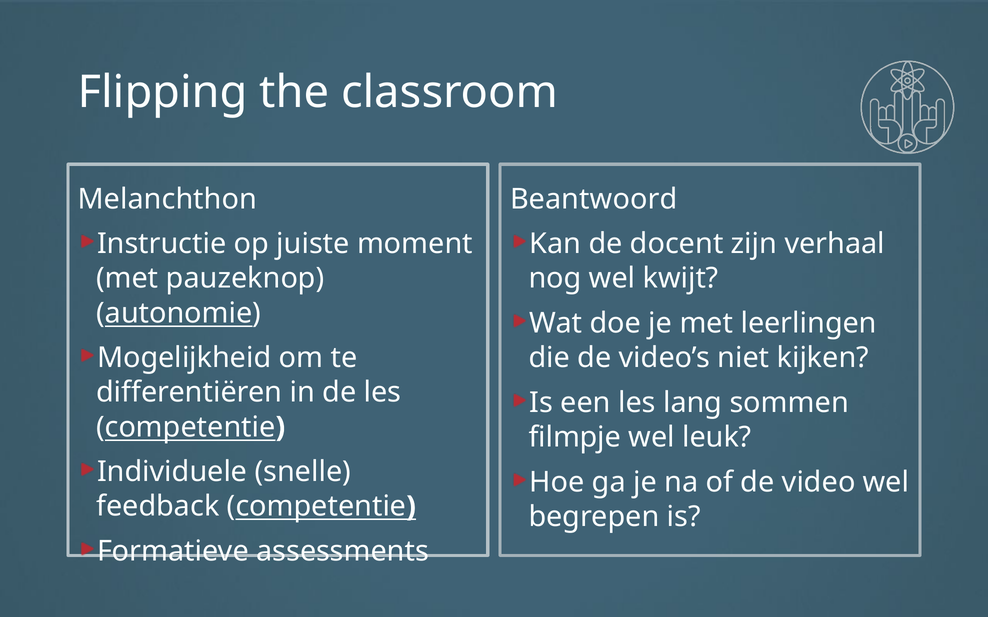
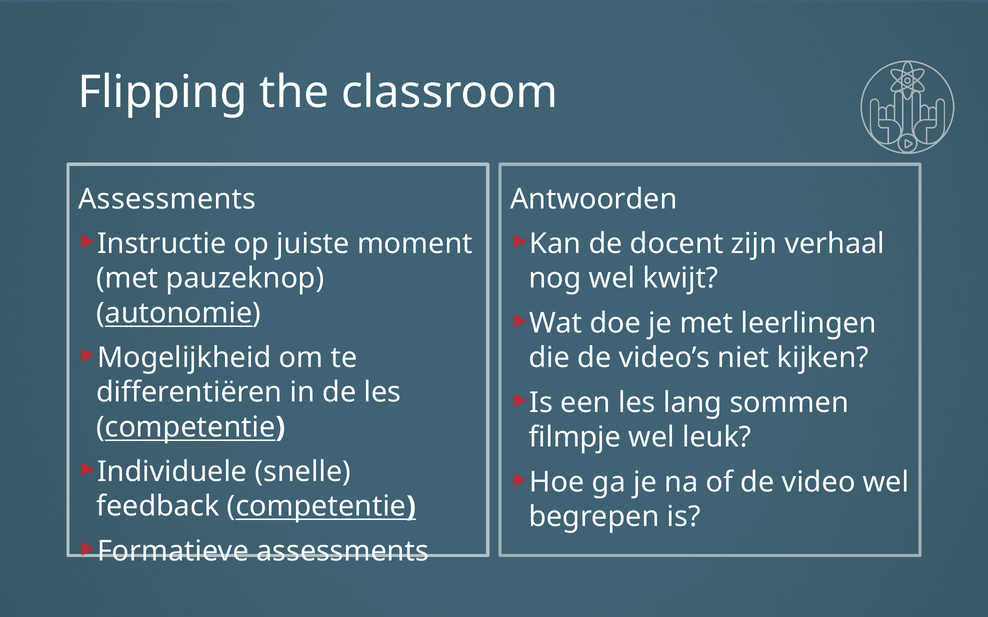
Melanchthon: Melanchthon -> Assessments (167, 199)
Beantwoord: Beantwoord -> Antwoorden (594, 199)
